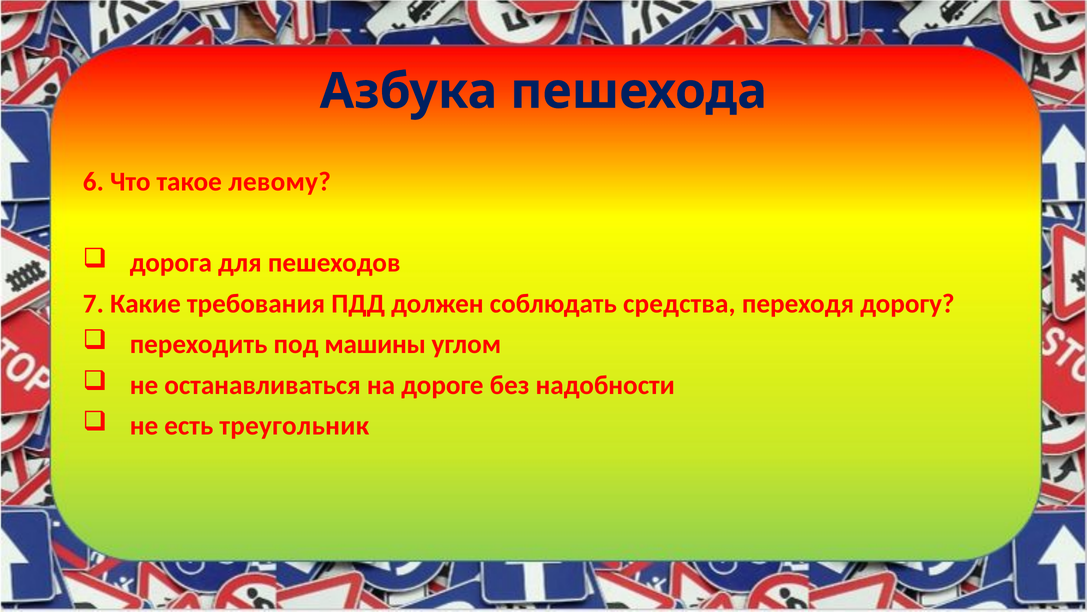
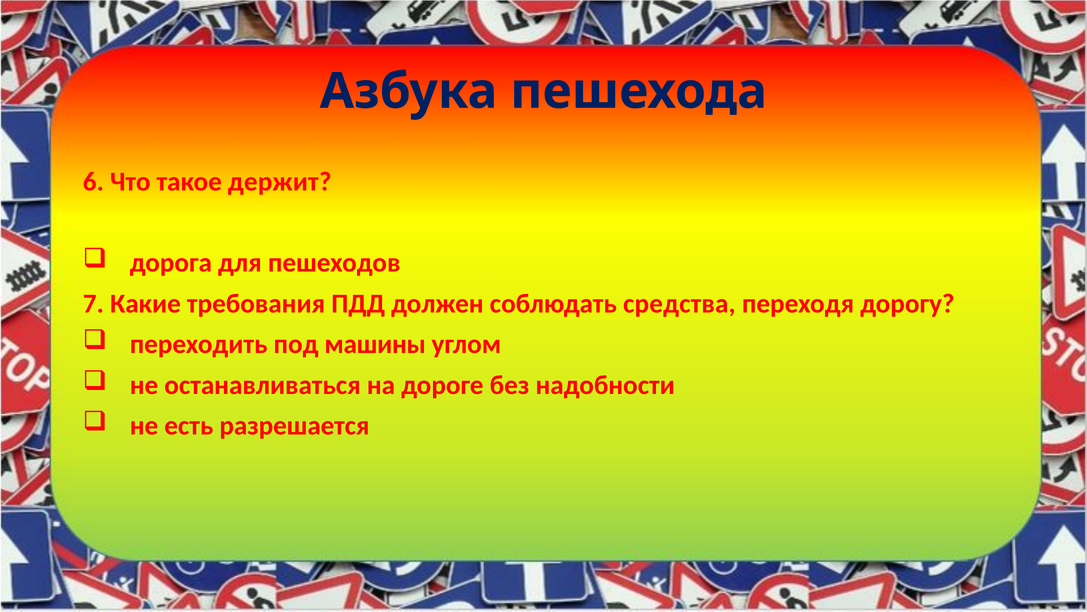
левому: левому -> держит (280, 181)
треугольник: треугольник -> разрешается (294, 425)
